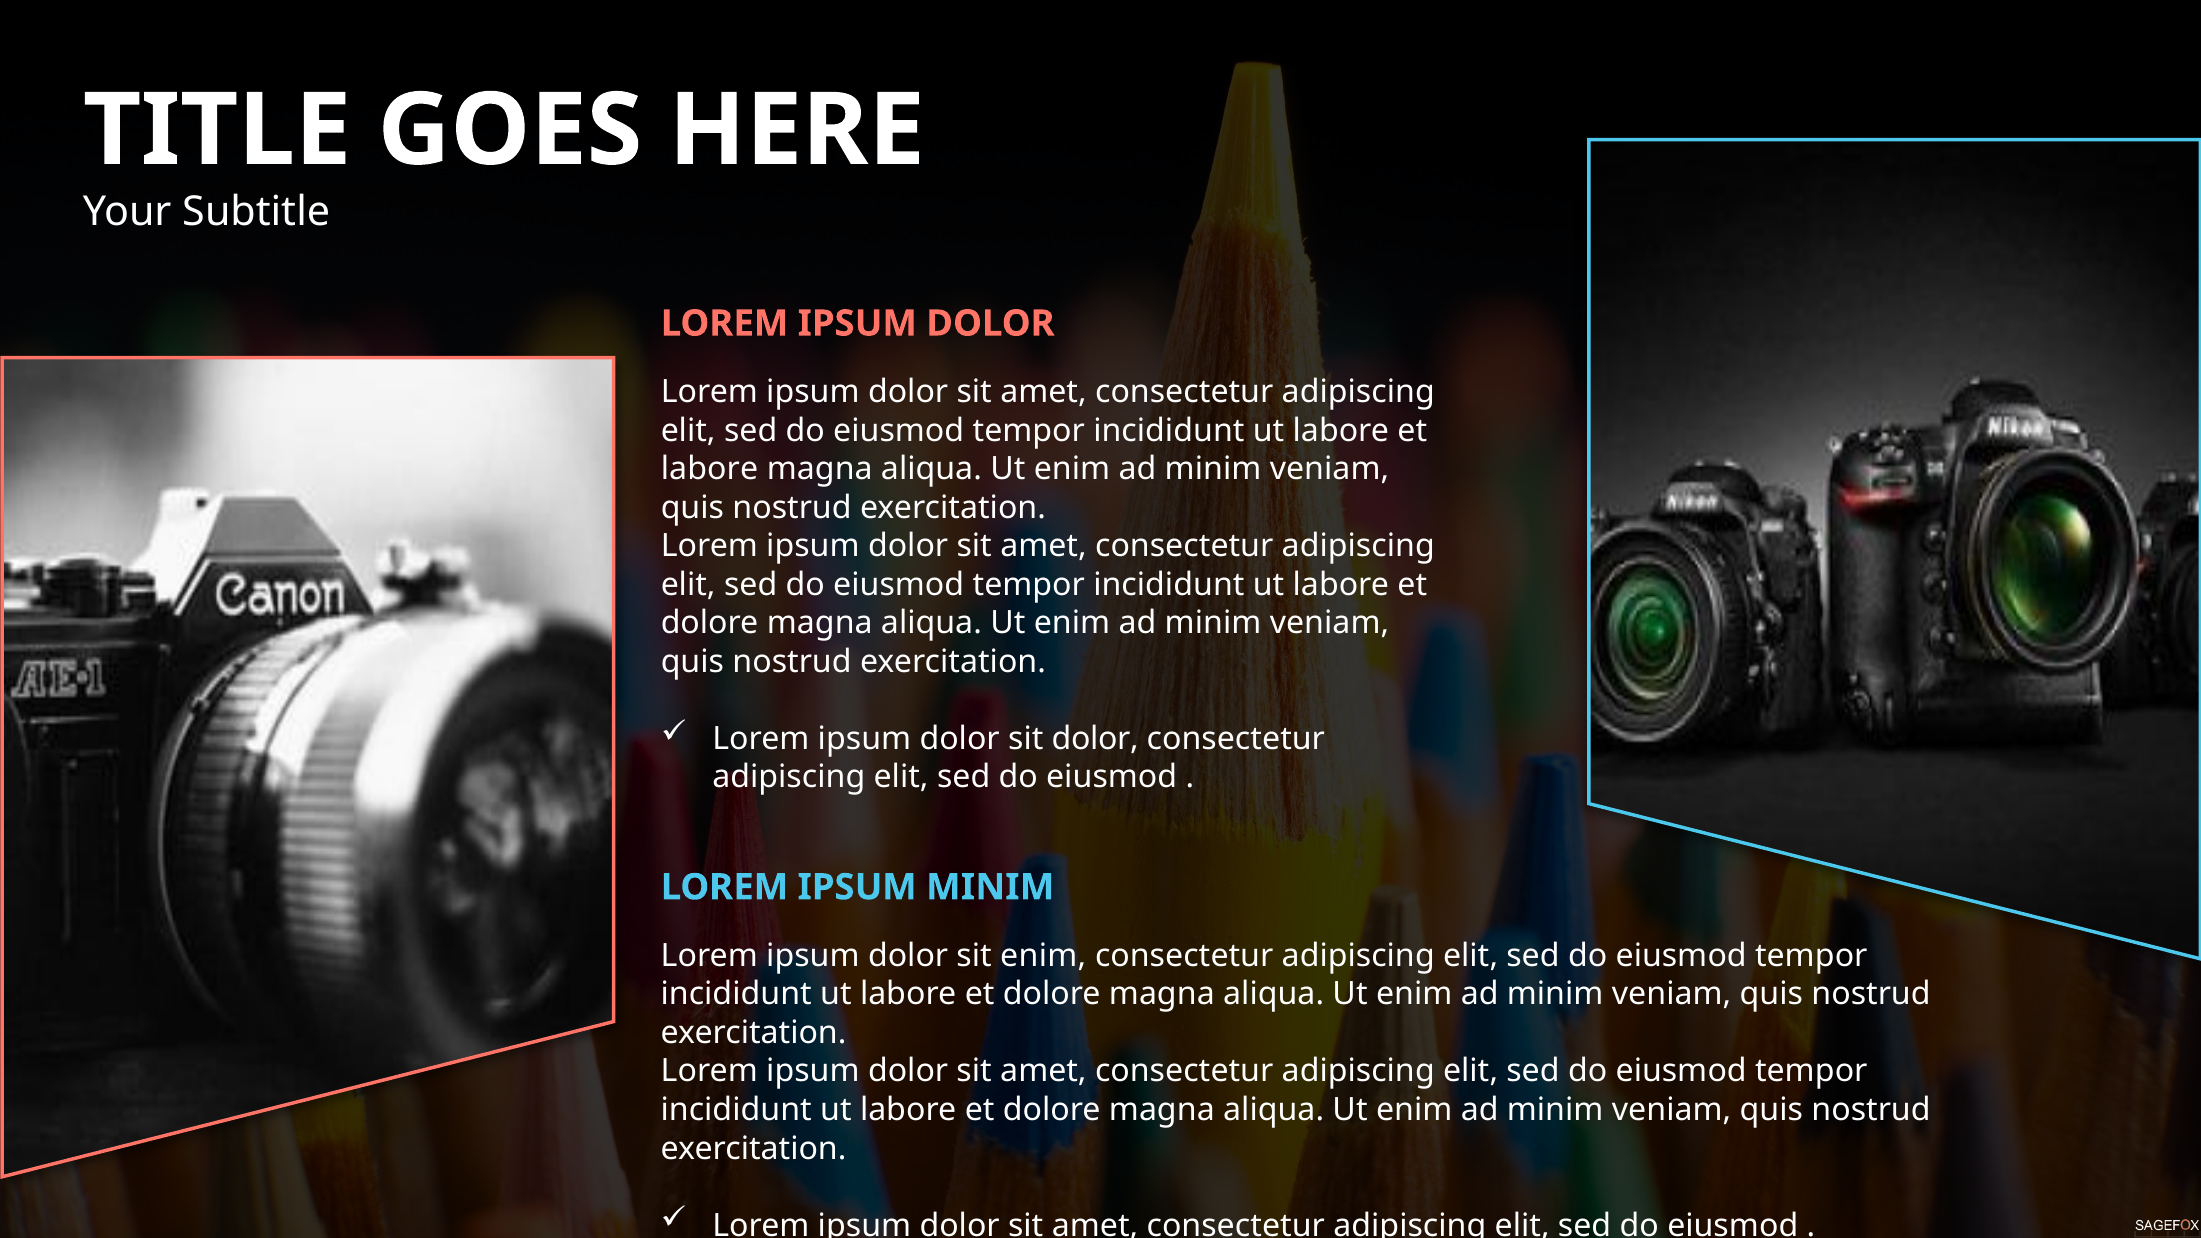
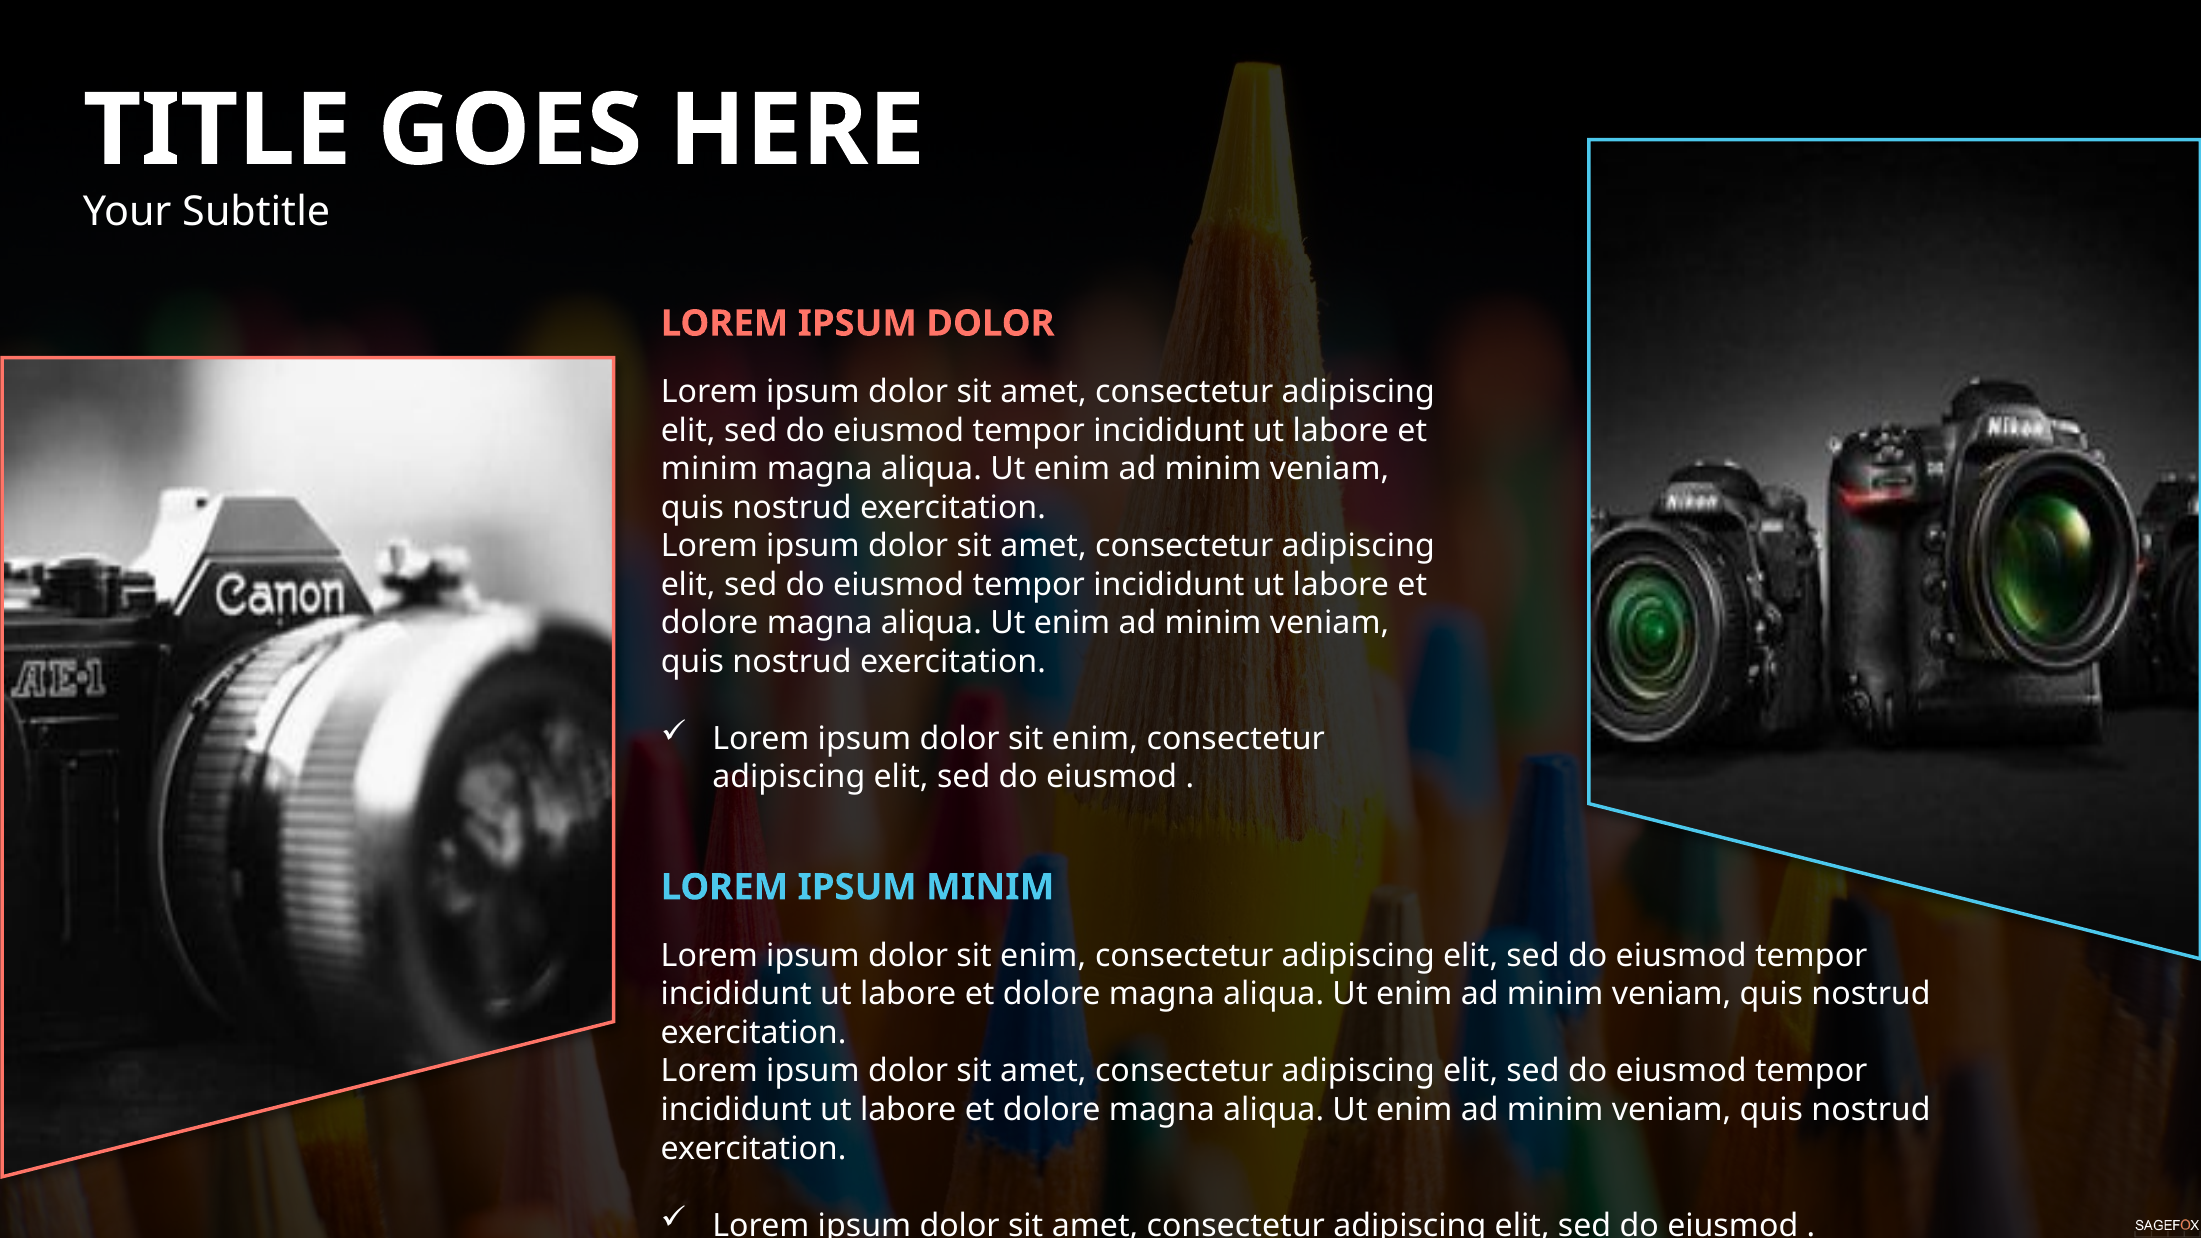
labore: labore -> minim (709, 469)
dolor: dolor -> enim (1095, 739)
